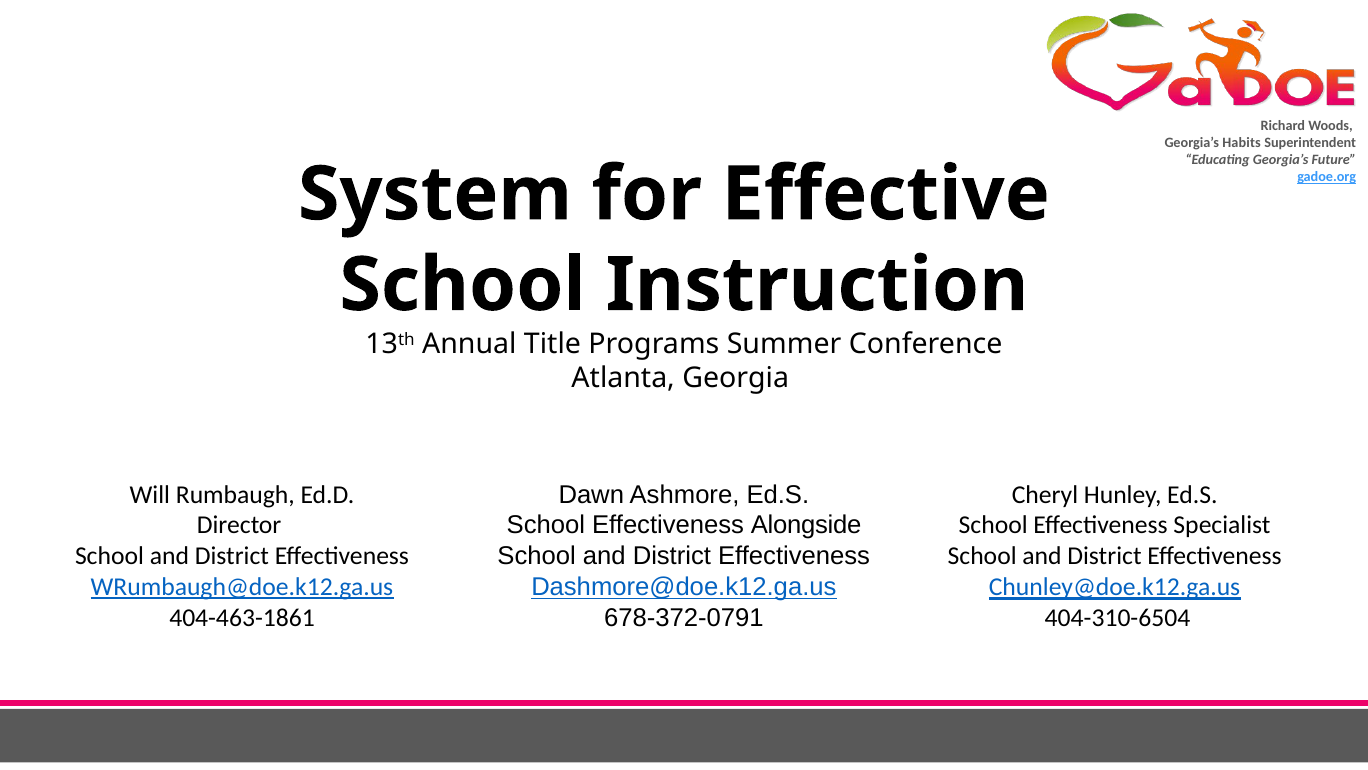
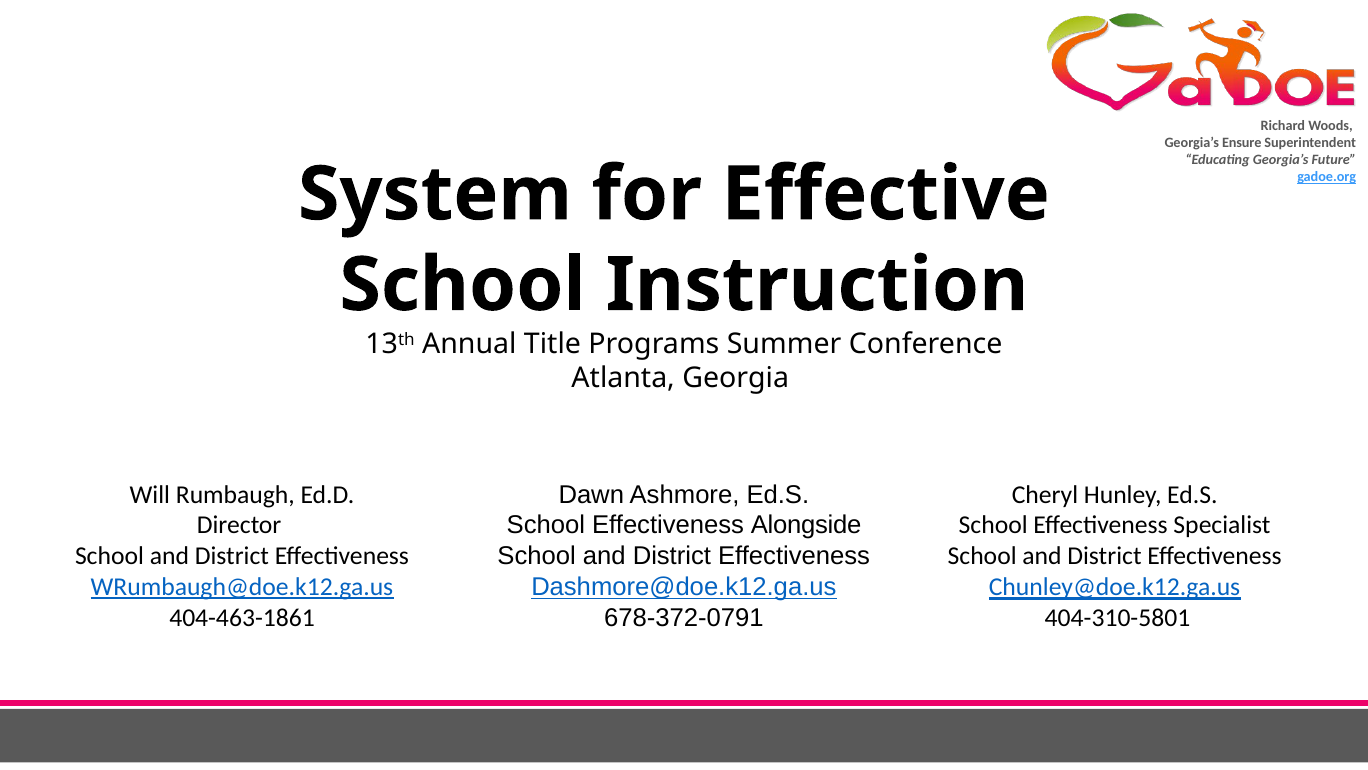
Habits: Habits -> Ensure (1242, 143)
404-310-6504: 404-310-6504 -> 404-310-5801 (1117, 618)
